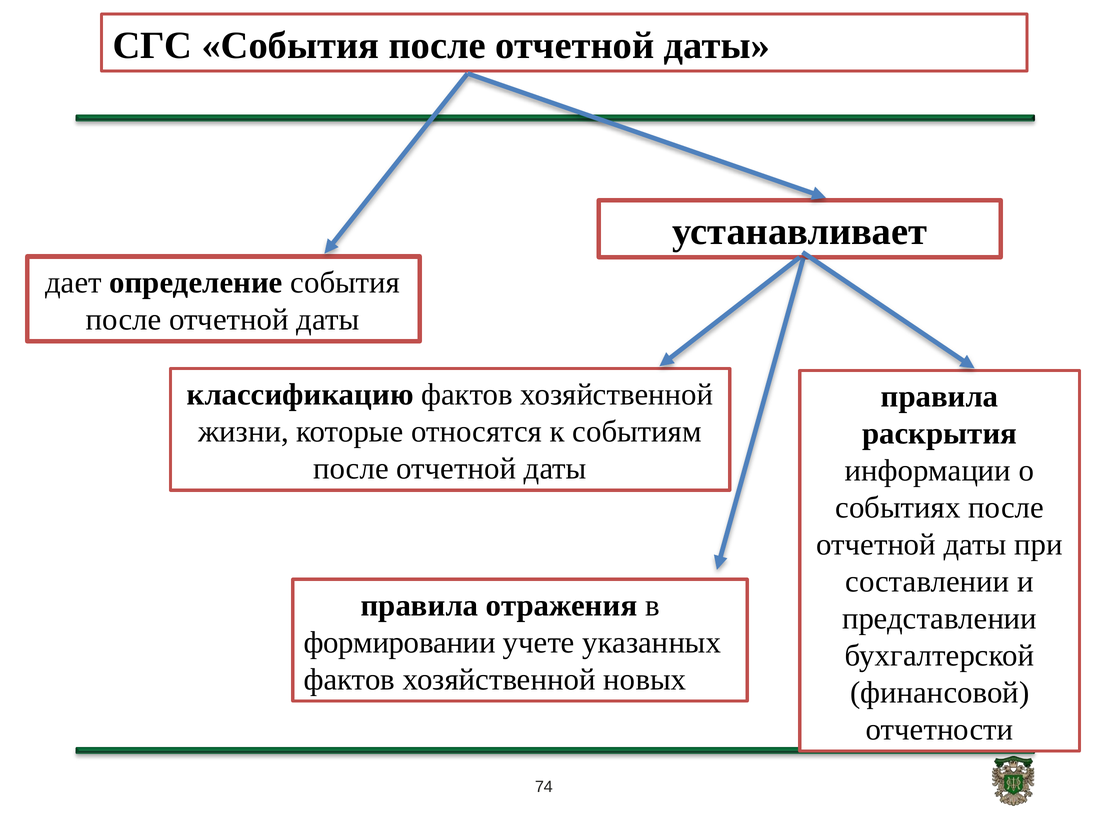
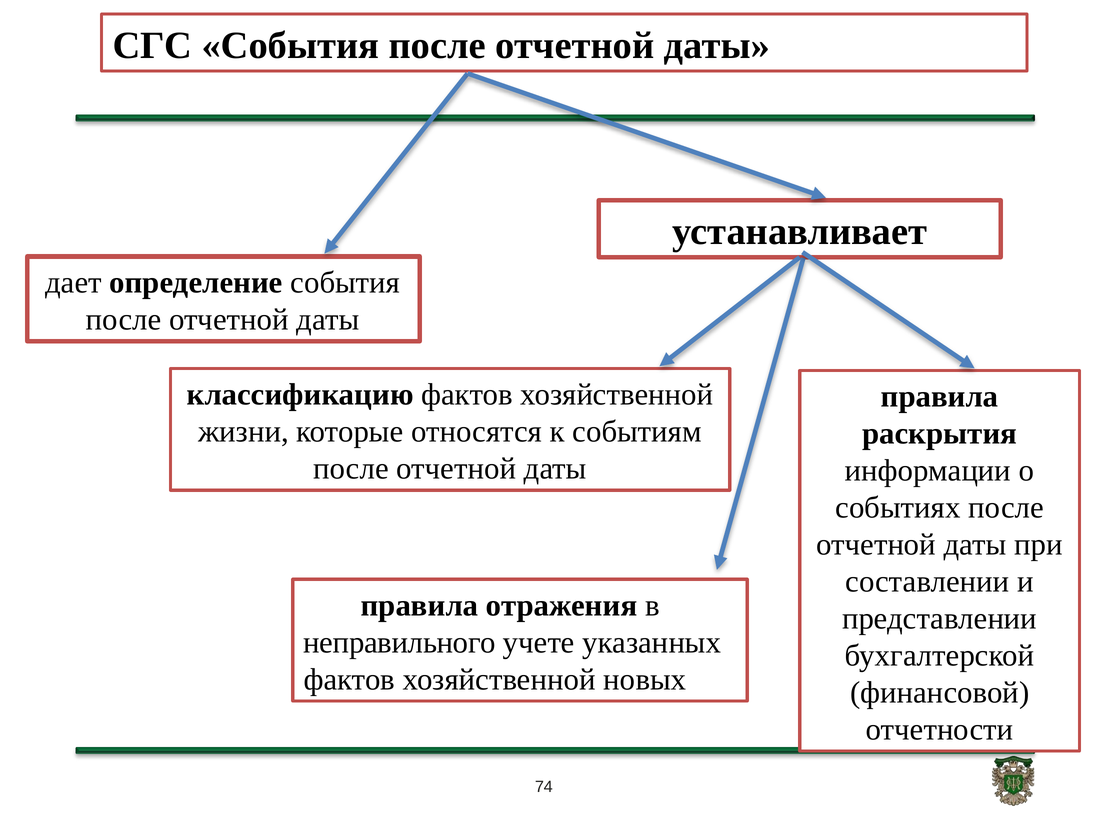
формировании: формировании -> неправильного (400, 643)
